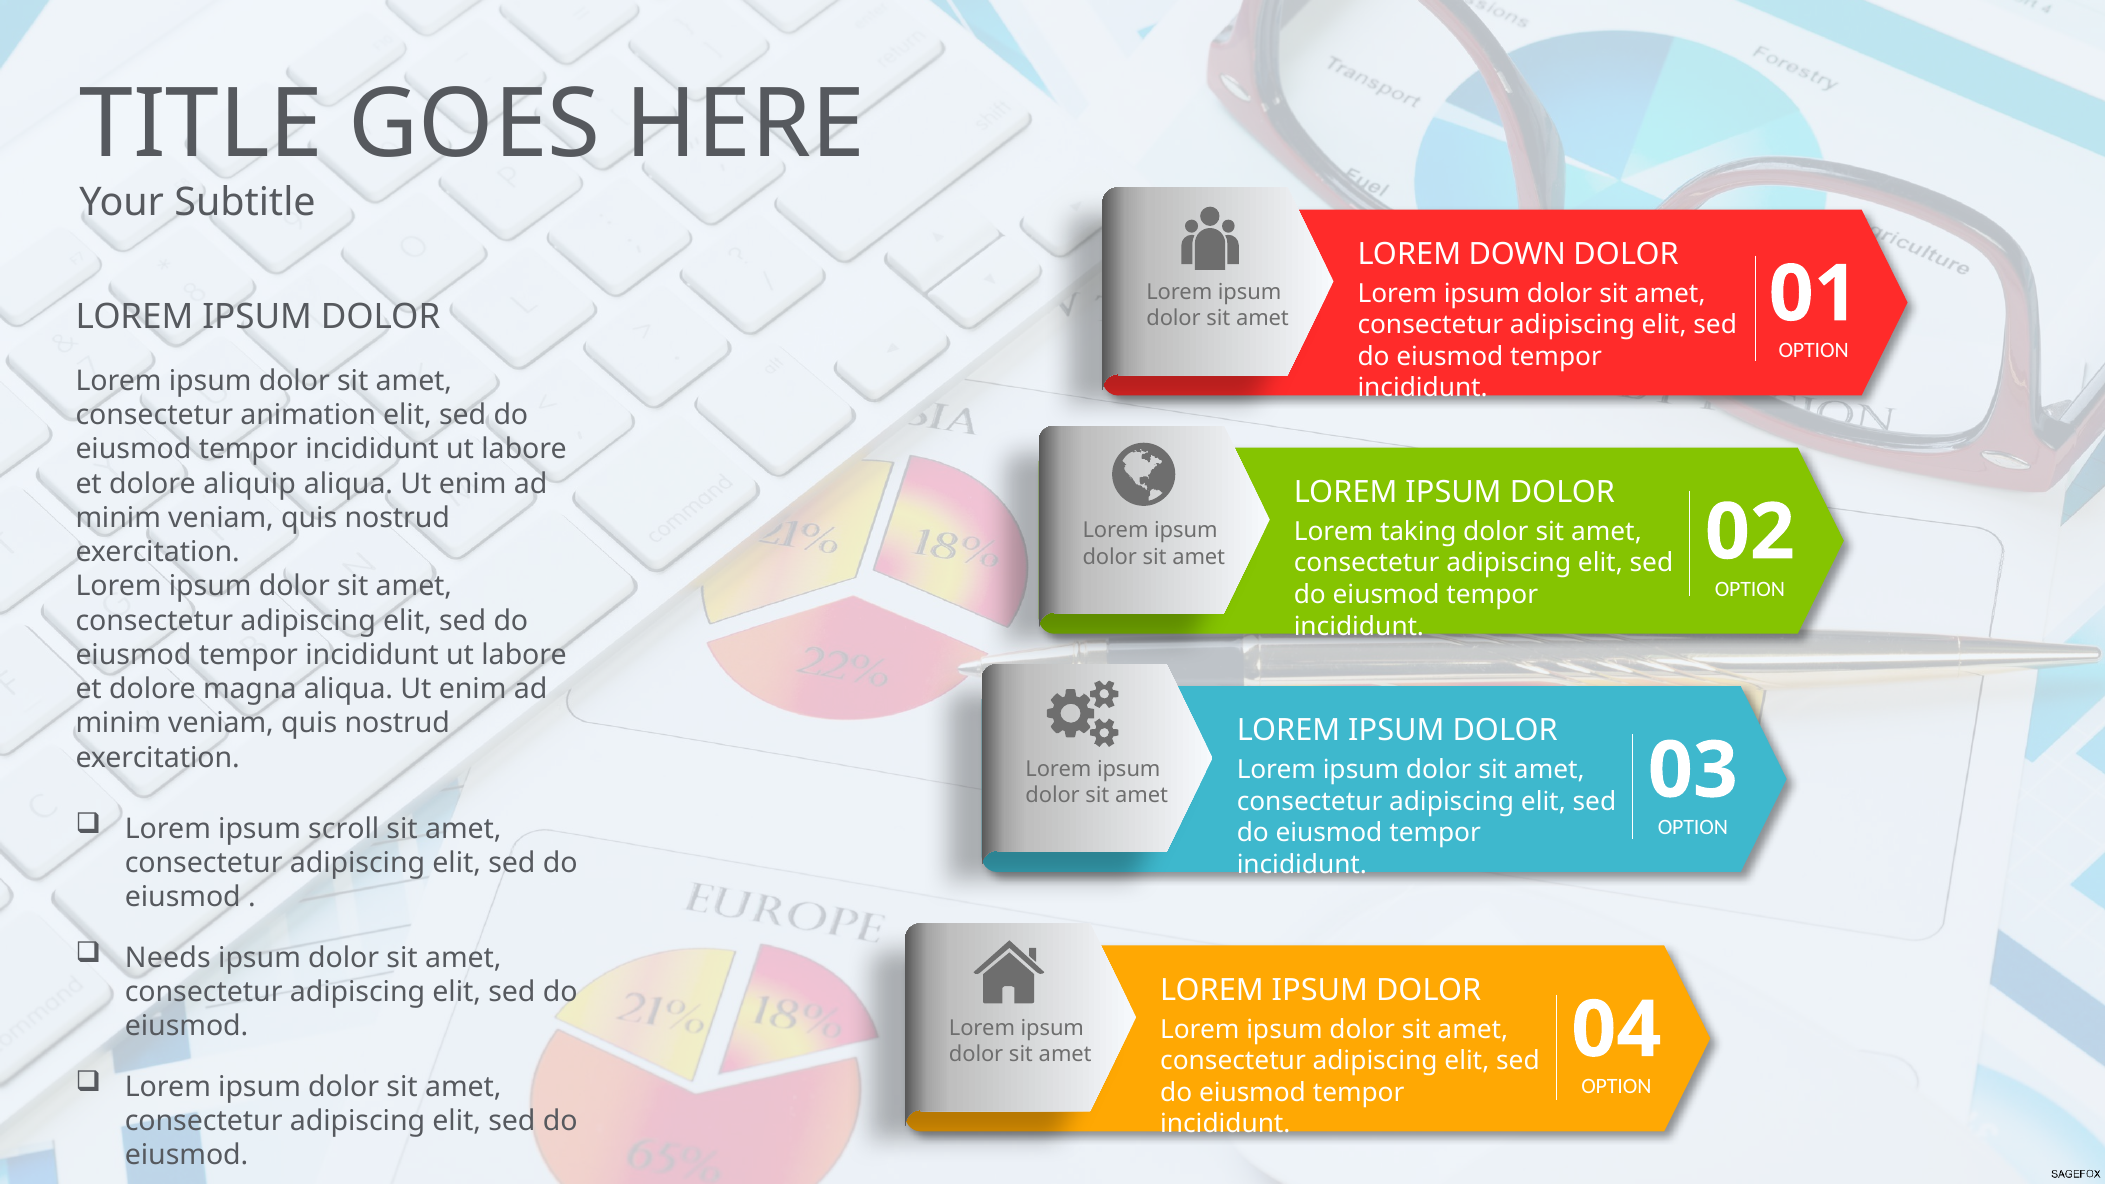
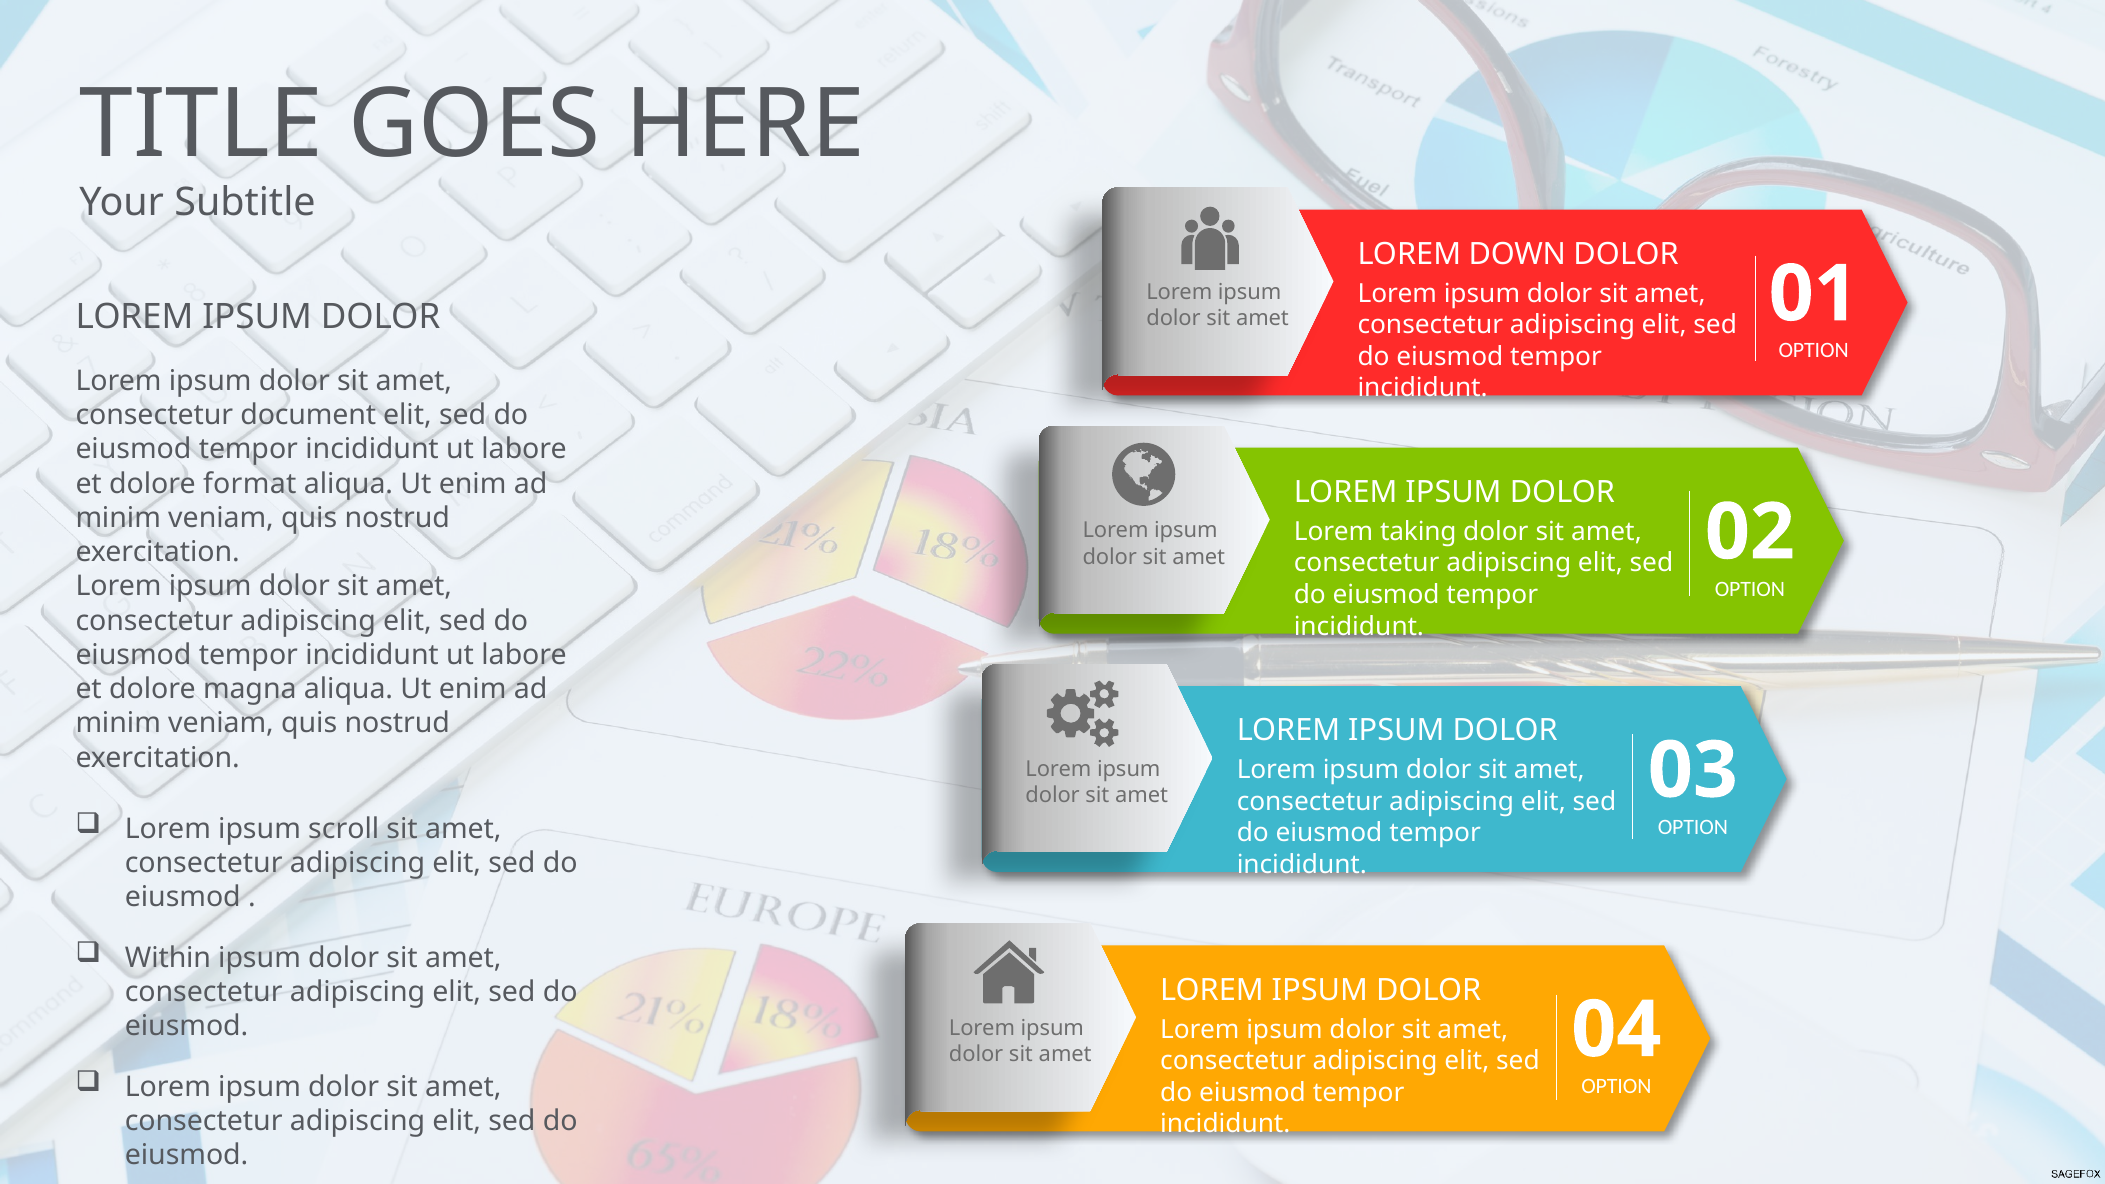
animation: animation -> document (308, 415)
aliquip: aliquip -> format (250, 484)
Needs: Needs -> Within (168, 958)
